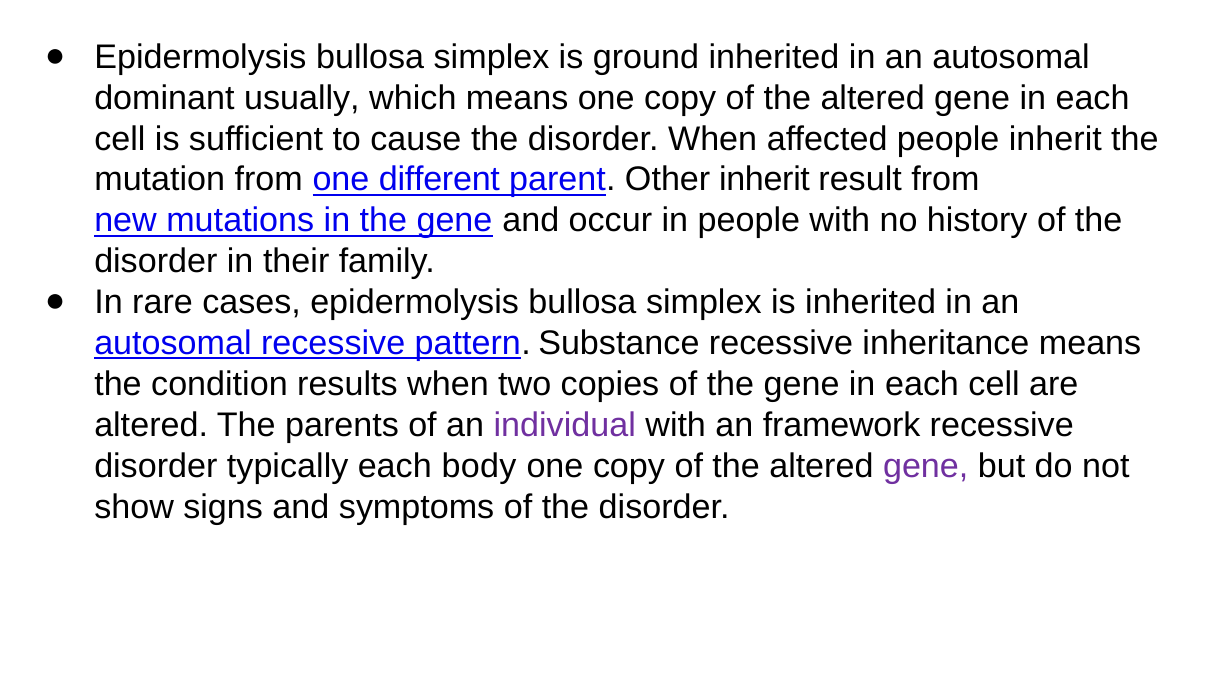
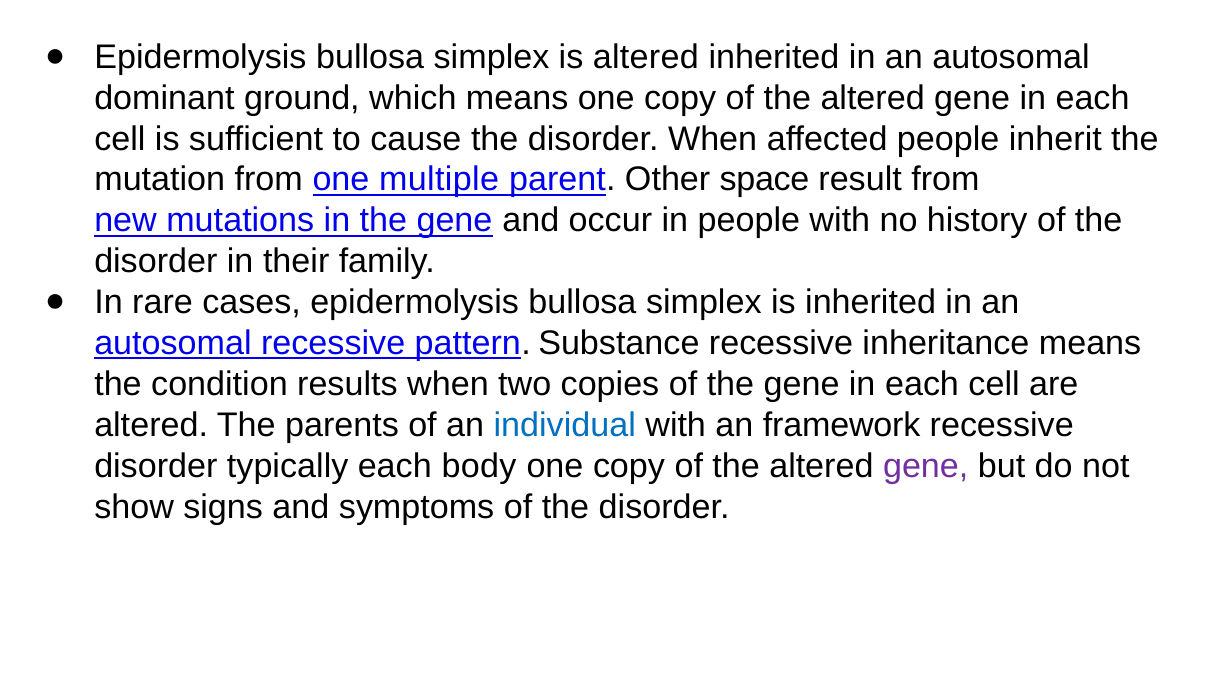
is ground: ground -> altered (646, 57)
usually: usually -> ground (302, 98)
different: different -> multiple (439, 180)
Other inherit: inherit -> space (765, 180)
individual colour: purple -> blue (565, 425)
